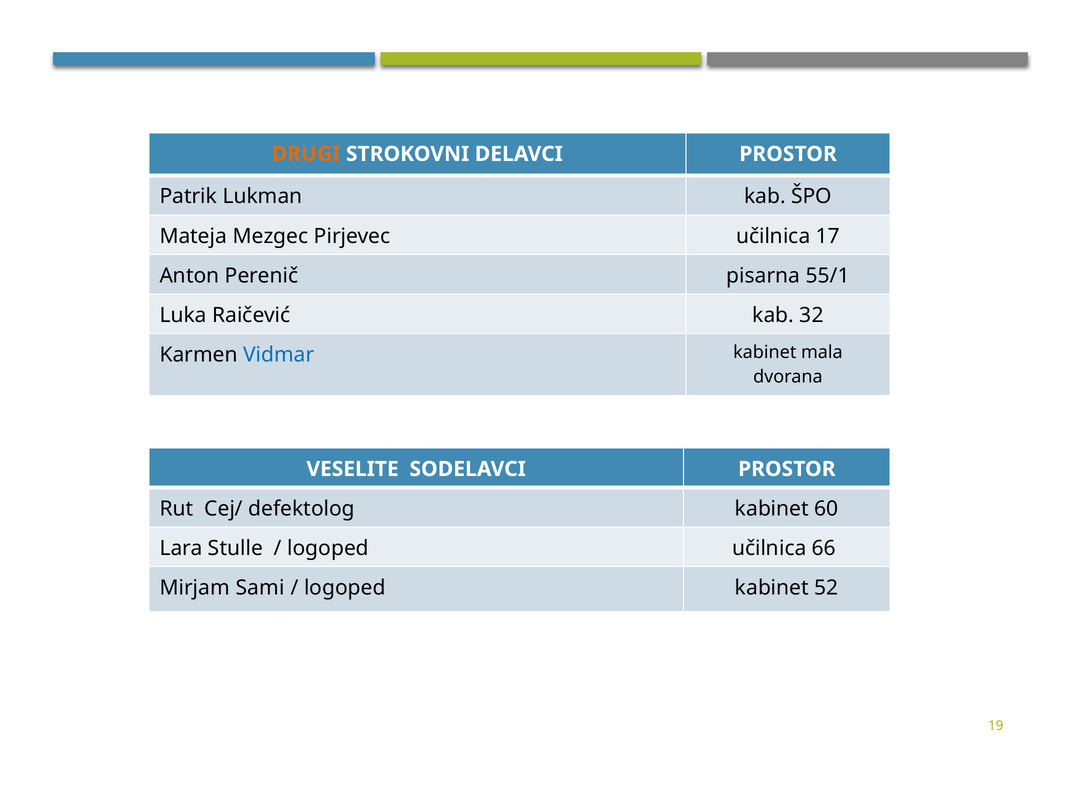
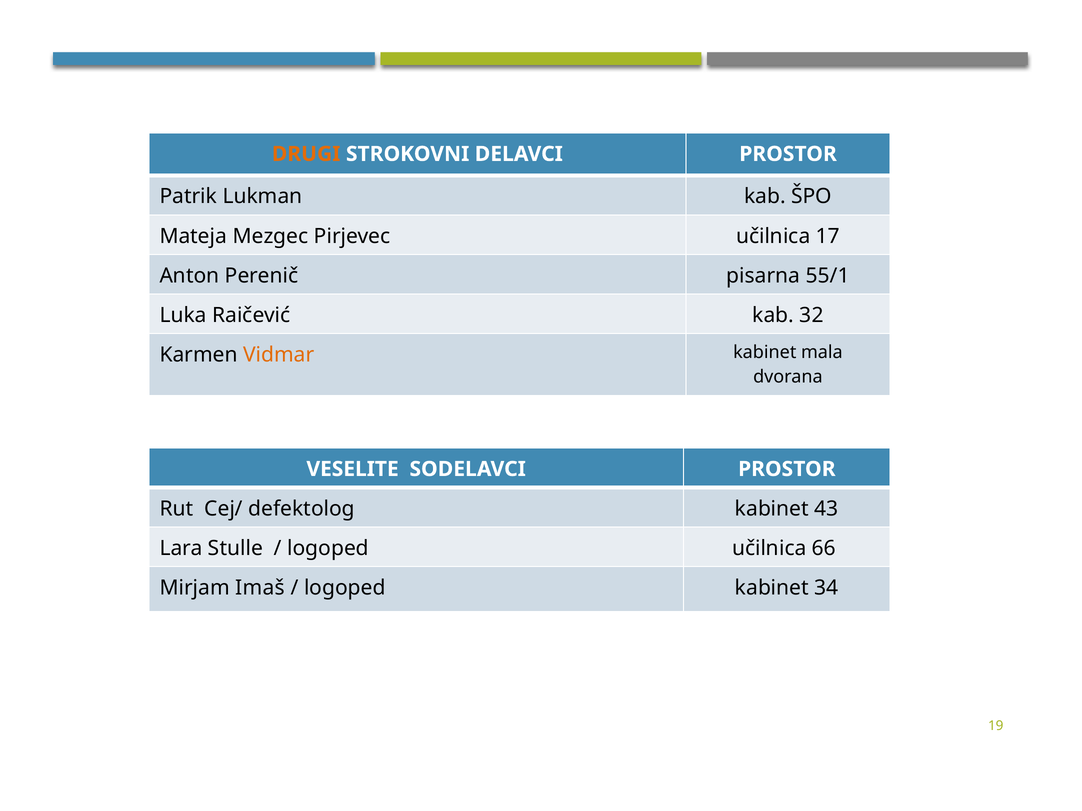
Vidmar colour: blue -> orange (279, 355)
60: 60 -> 43 (826, 509)
Sami: Sami -> Imaš (260, 588)
52: 52 -> 34 (826, 588)
